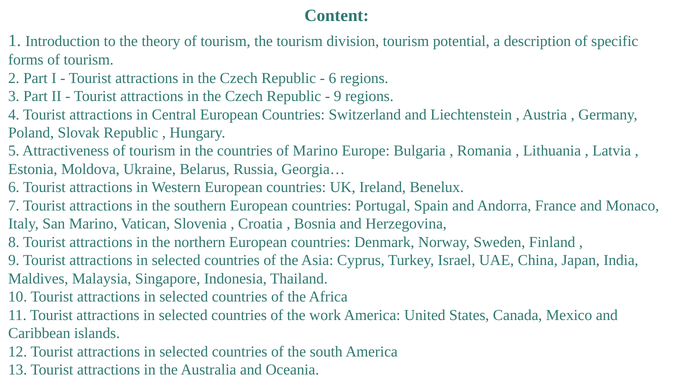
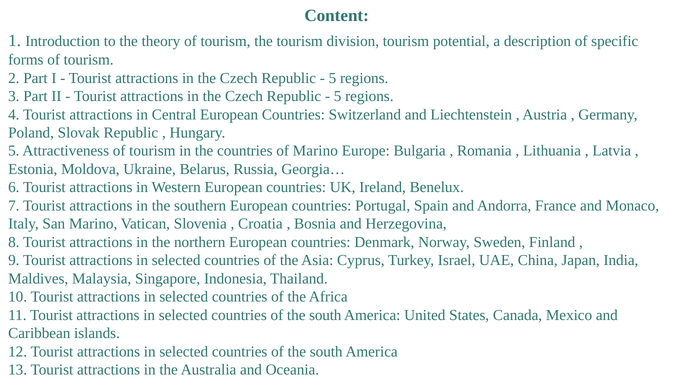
6: 6 -> 5 (332, 78)
9: 9 -> 5 (338, 96)
work: work -> south (325, 315)
